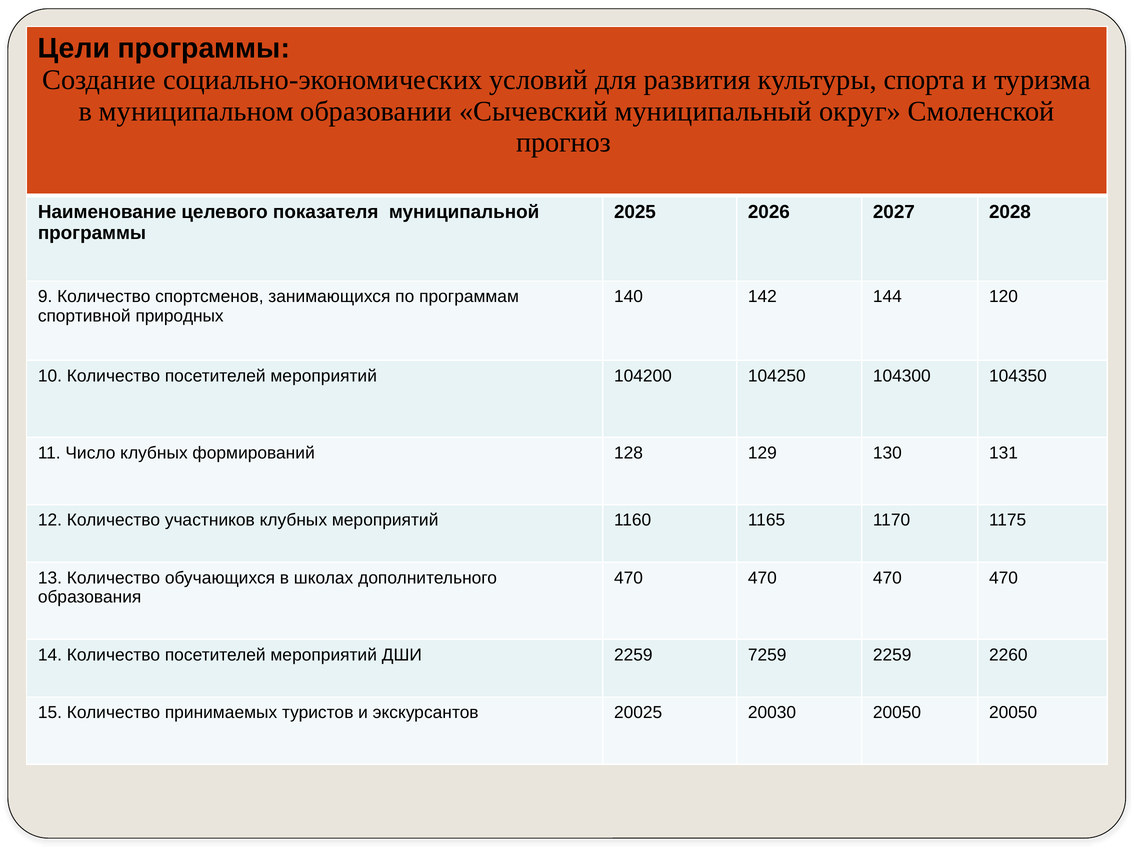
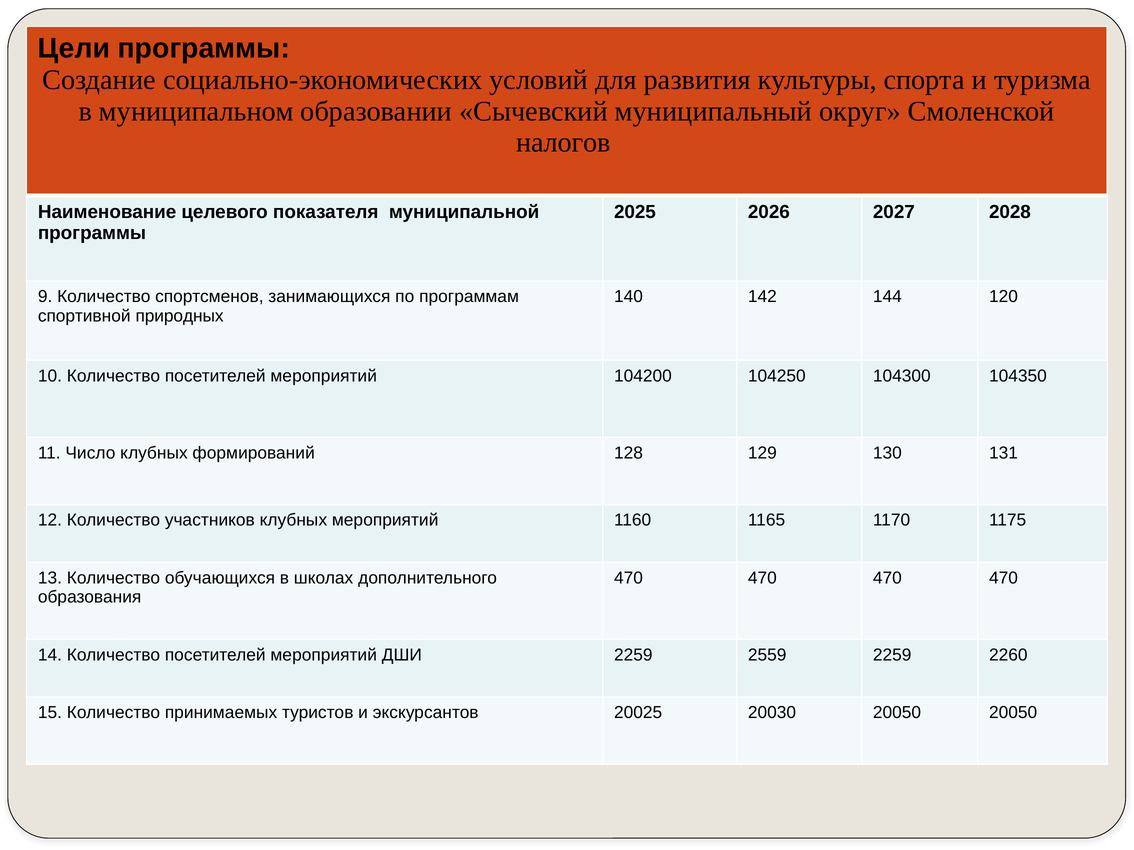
прогноз: прогноз -> налогов (563, 143)
7259: 7259 -> 2559 (767, 655)
